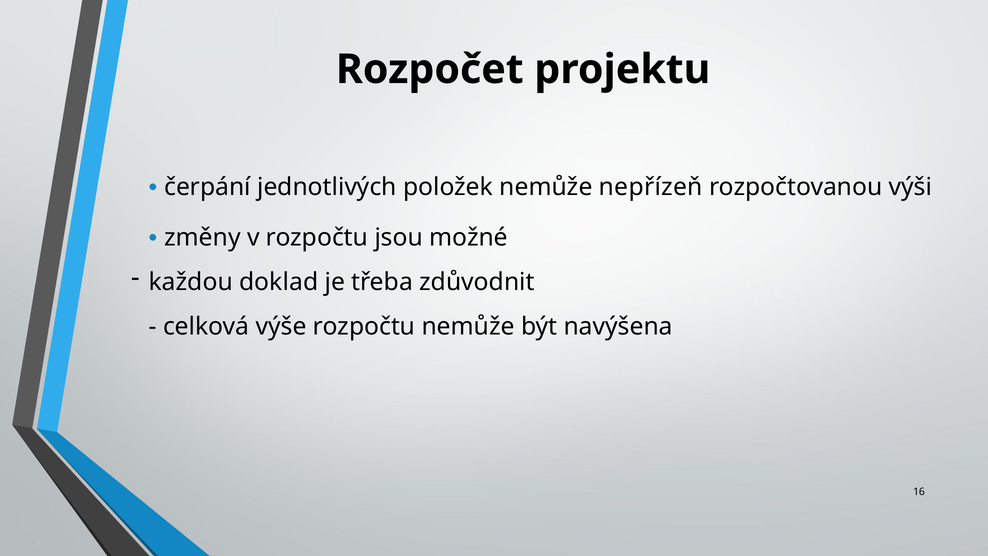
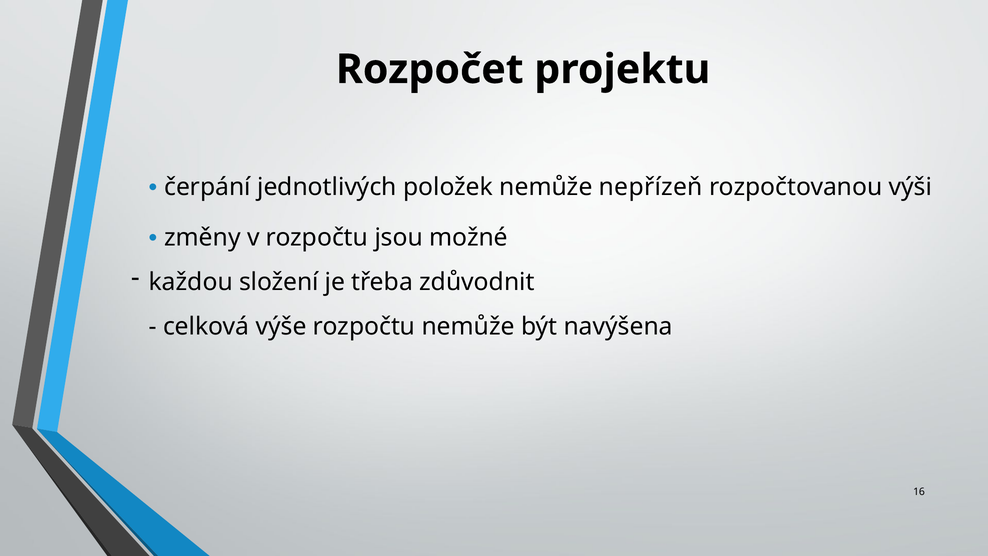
doklad: doklad -> složení (279, 282)
